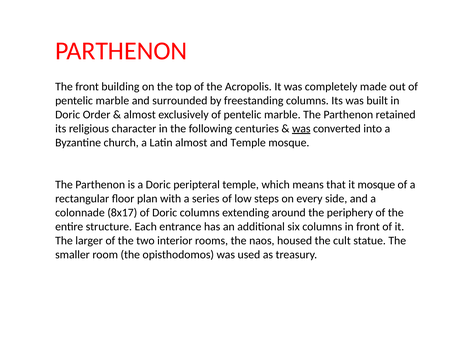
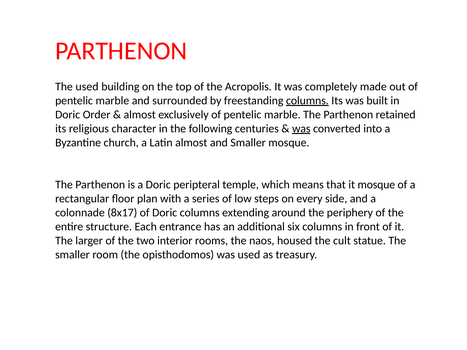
The front: front -> used (87, 87)
columns underline: none -> present (307, 101)
and Temple: Temple -> Smaller (248, 143)
